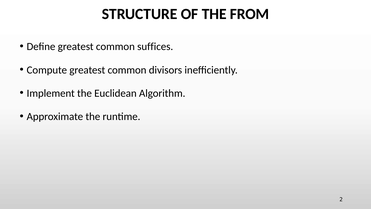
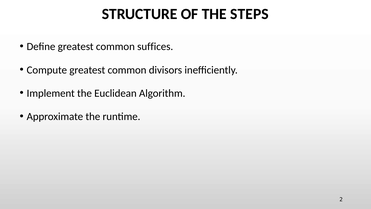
FROM: FROM -> STEPS (249, 14)
